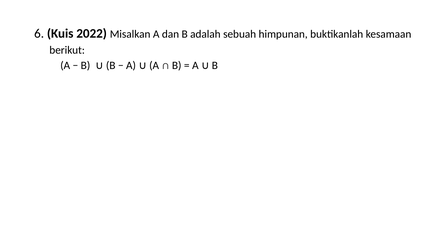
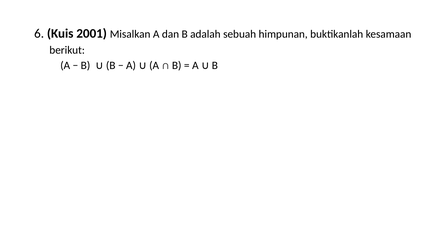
2022: 2022 -> 2001 (92, 34)
